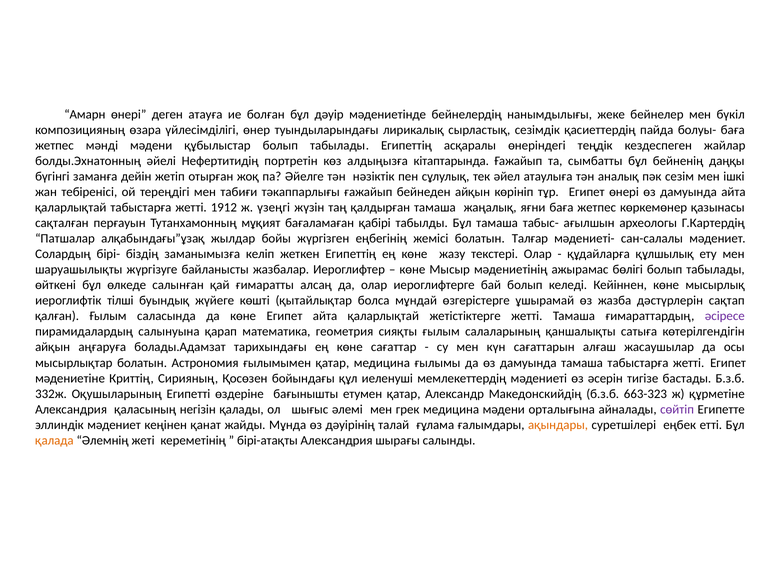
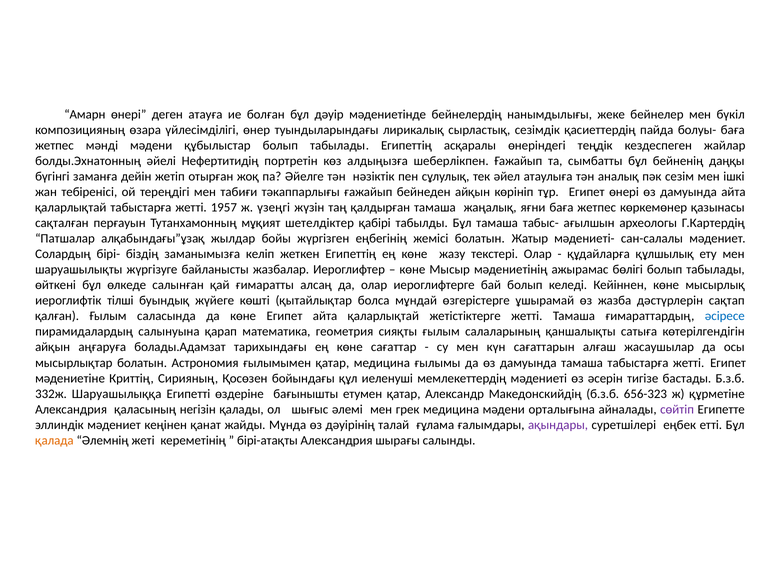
кітаптарында: кітаптарында -> шеберлікпен (451, 161)
1912: 1912 -> 1957 (224, 207)
бағаламаған: бағаламаған -> шетелдіктер (320, 223)
Талғар: Талғар -> Жатыр (530, 238)
әсіресе colour: purple -> blue (725, 316)
Оқушыларының: Оқушыларының -> Шаруашылыққа (117, 393)
663-323: 663-323 -> 656-323 (645, 393)
ақындары colour: orange -> purple (558, 424)
